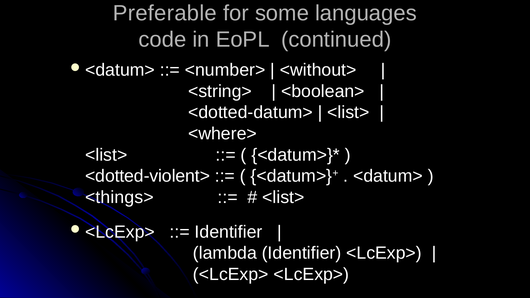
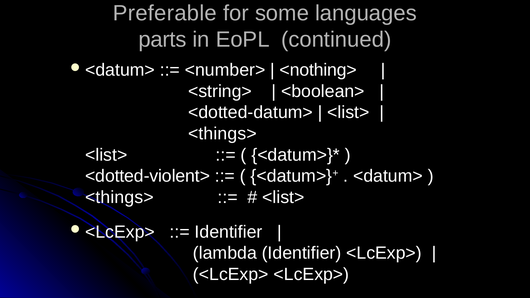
code: code -> parts (162, 40)
<without>: <without> -> <nothing> (318, 70)
<where>: <where> -> <things> (222, 134)
